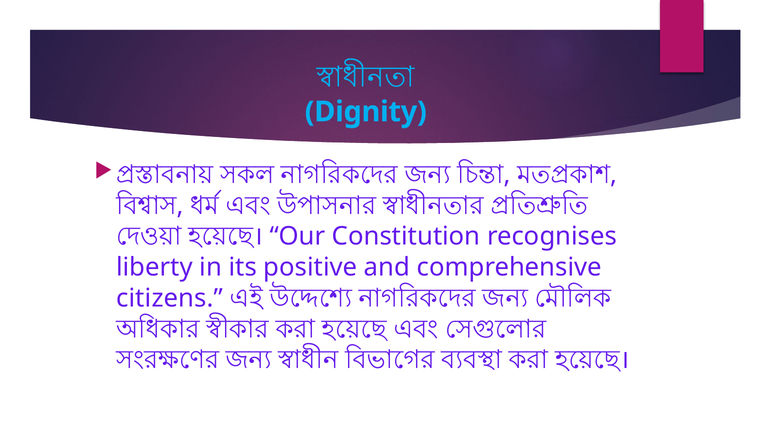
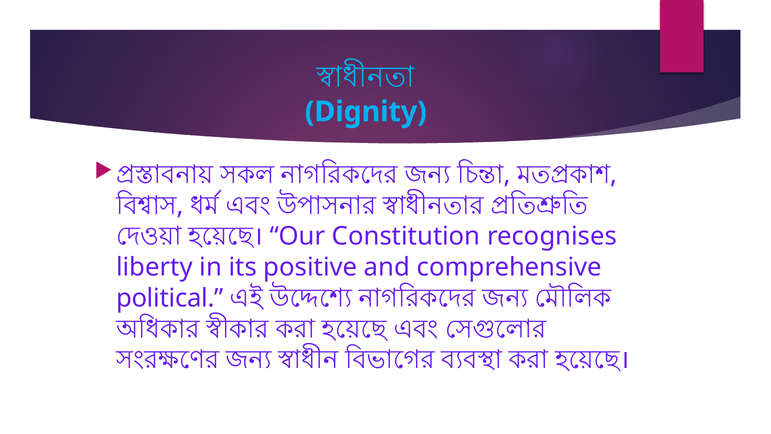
citizens: citizens -> political (170, 298)
